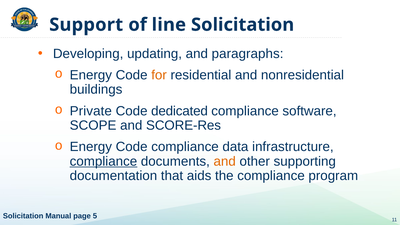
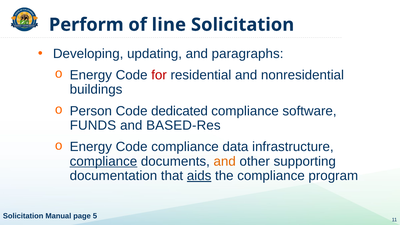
Support: Support -> Perform (86, 25)
for colour: orange -> red (159, 75)
Private: Private -> Person (91, 111)
SCOPE: SCOPE -> FUNDS (93, 125)
SCORE-Res: SCORE-Res -> BASED-Res (183, 125)
aids underline: none -> present (199, 176)
